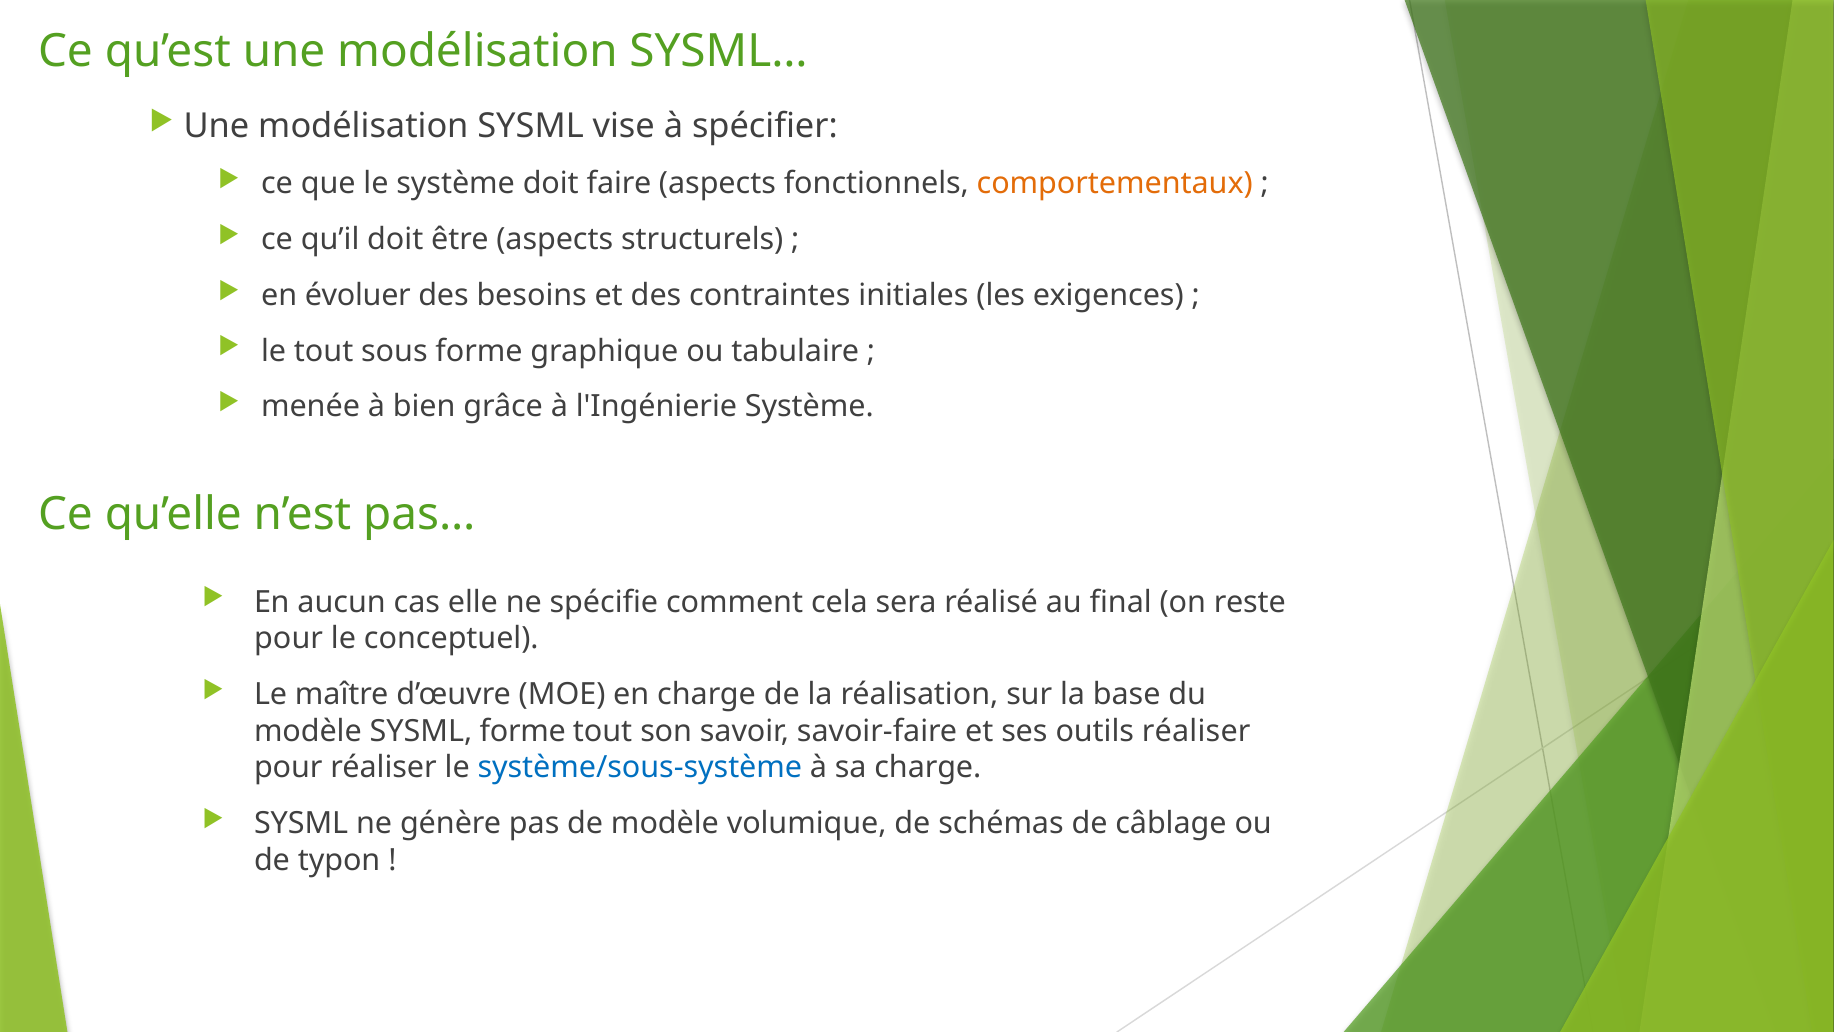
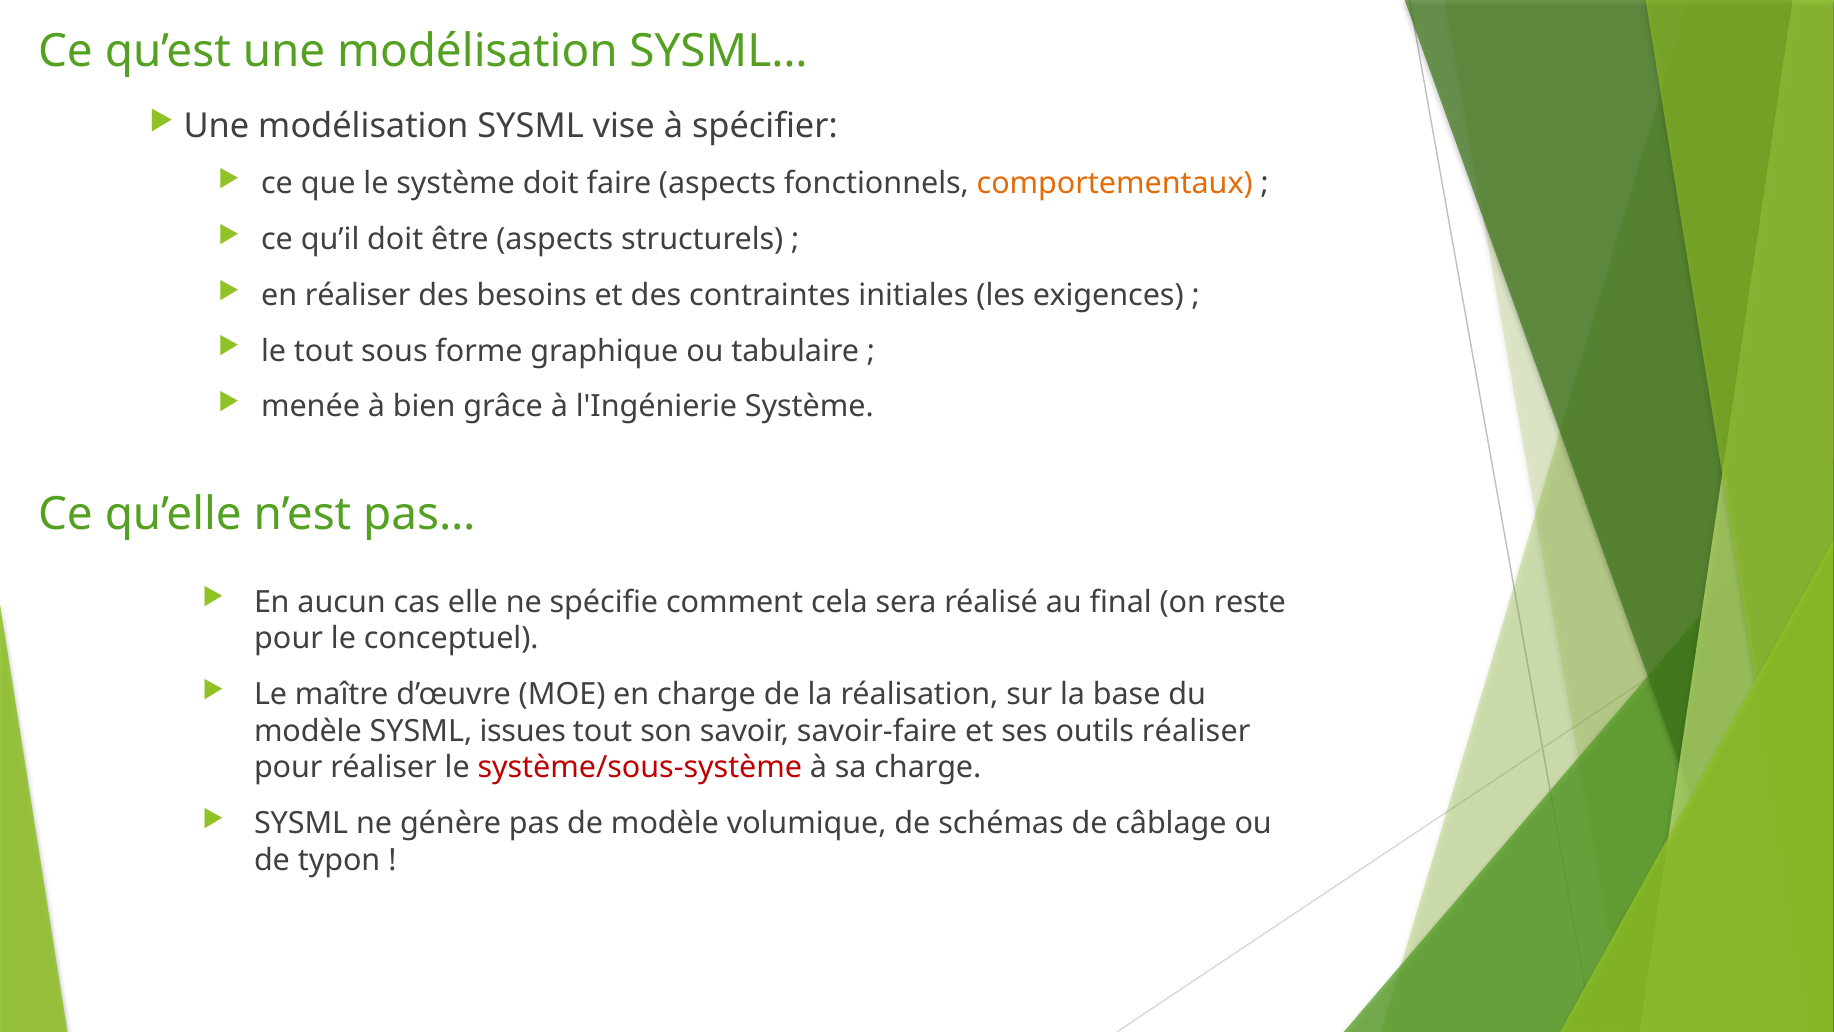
en évoluer: évoluer -> réaliser (358, 295)
SYSML forme: forme -> issues (523, 731)
système/sous-système colour: blue -> red (640, 767)
